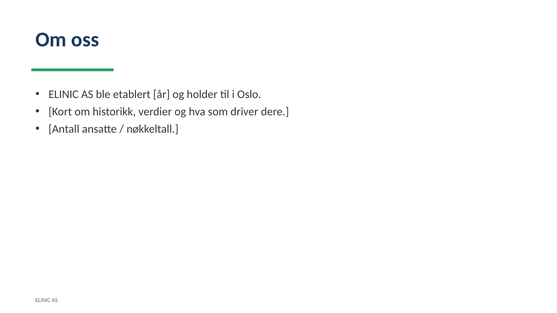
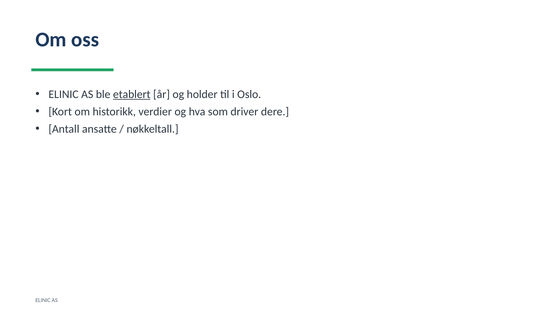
etablert underline: none -> present (132, 94)
